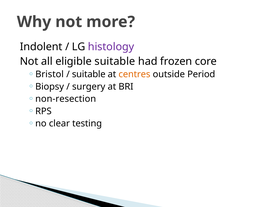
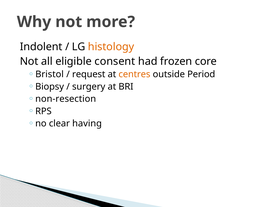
histology colour: purple -> orange (111, 47)
eligible suitable: suitable -> consent (115, 61)
suitable: suitable -> request (89, 74)
testing: testing -> having (87, 123)
